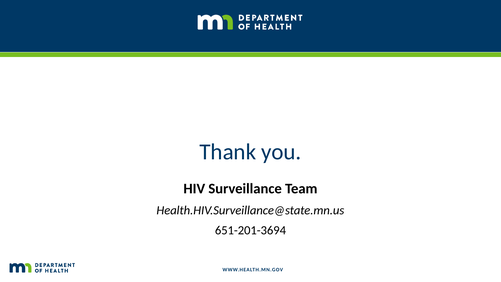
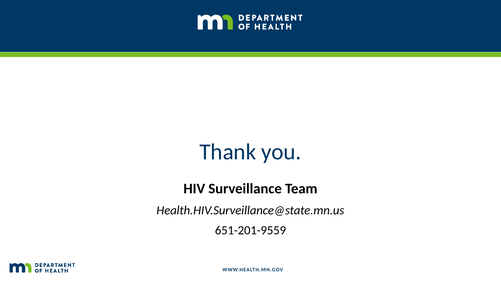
651-201-3694: 651-201-3694 -> 651-201-9559 (250, 230)
